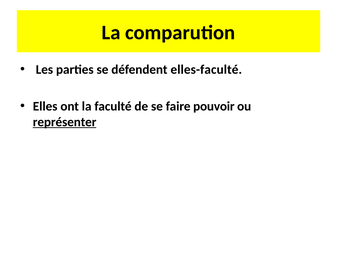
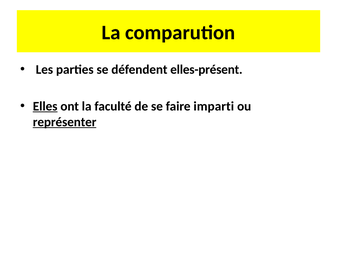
elles-faculté: elles-faculté -> elles-présent (206, 69)
Elles underline: none -> present (45, 106)
pouvoir: pouvoir -> imparti (214, 106)
